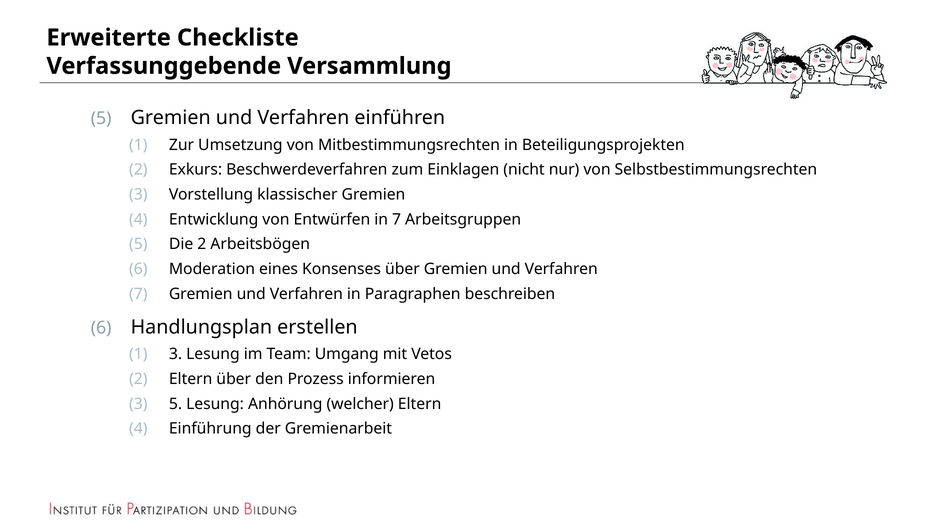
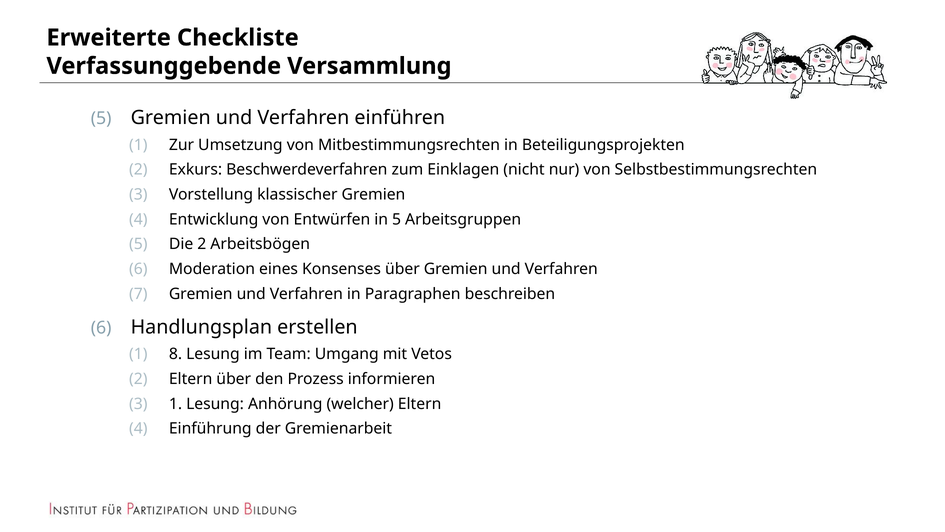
in 7: 7 -> 5 (397, 219)
1 3: 3 -> 8 (176, 354)
5: 5 -> 1 (176, 403)
